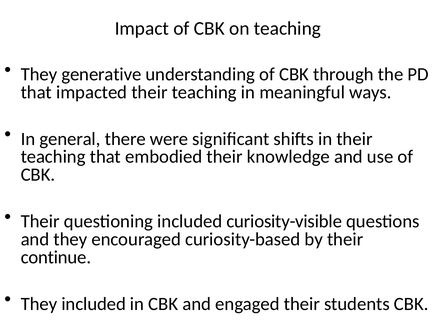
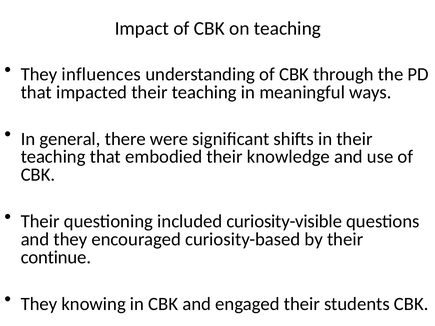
generative: generative -> influences (101, 74)
They included: included -> knowing (94, 304)
